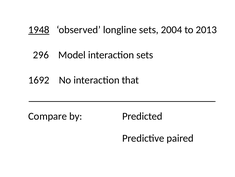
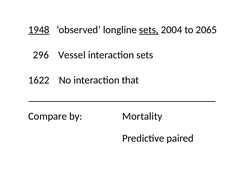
sets underline: none -> present (149, 30)
2013: 2013 -> 2065 (206, 30)
Model: Model -> Vessel (72, 55)
1692: 1692 -> 1622 (39, 80)
Predicted: Predicted -> Mortality (142, 116)
